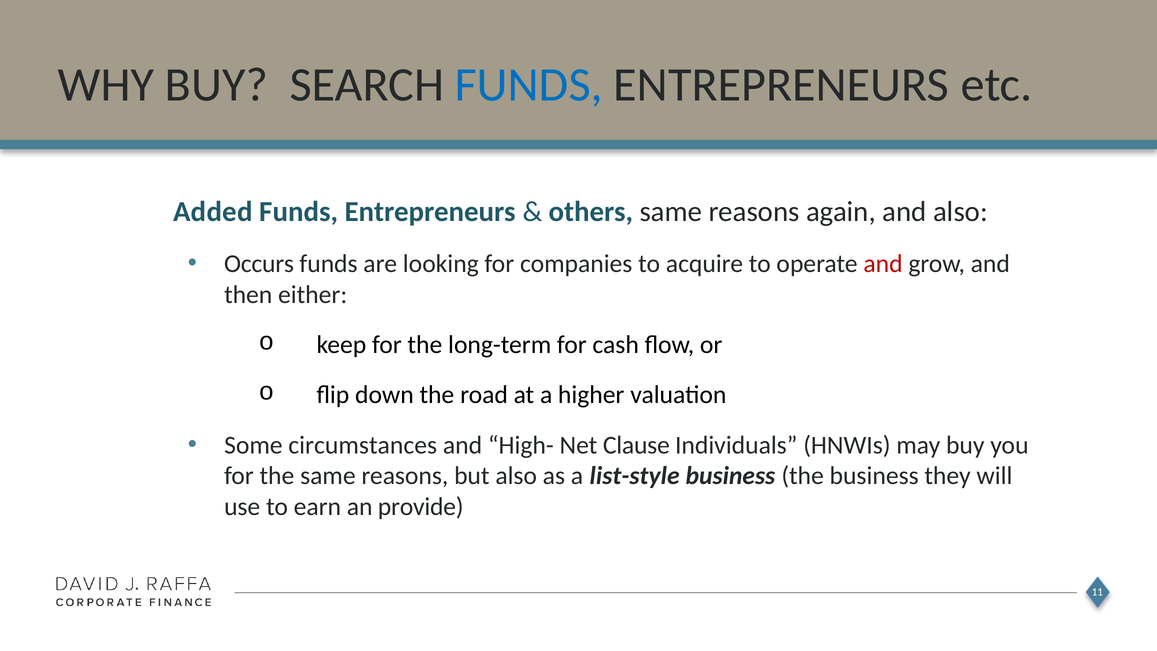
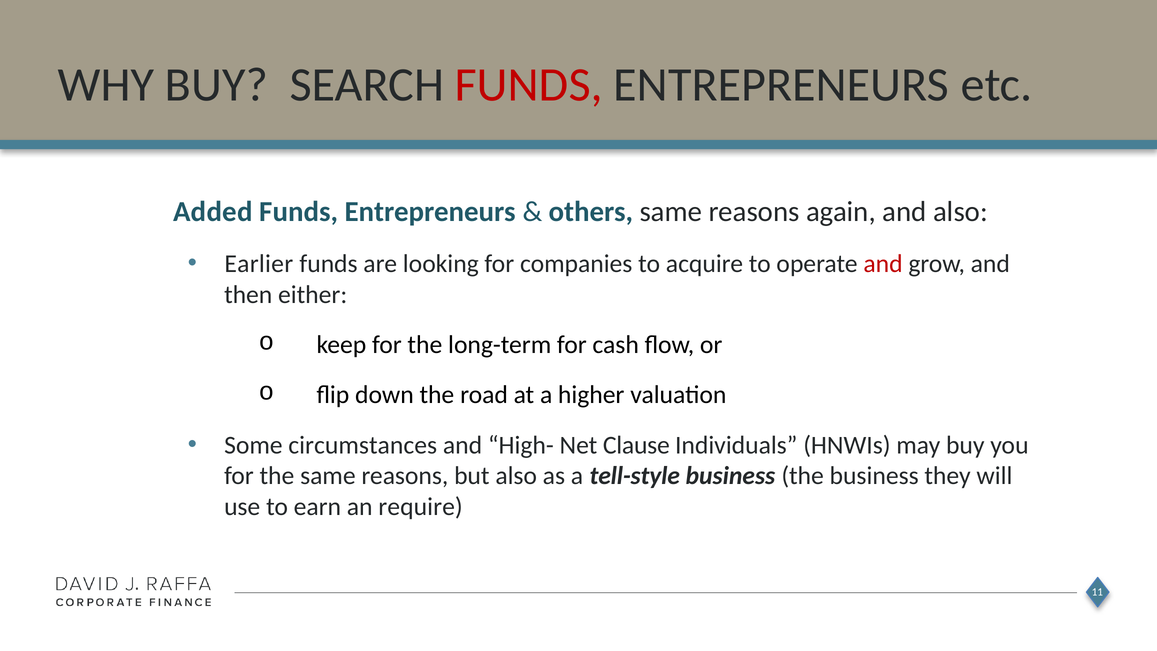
FUNDS colour: blue -> red (529, 85)
Occurs: Occurs -> Earlier (259, 264)
list-style: list-style -> tell-style (635, 476)
provide: provide -> require (421, 507)
